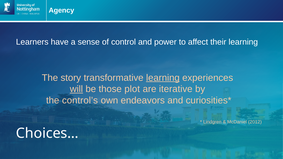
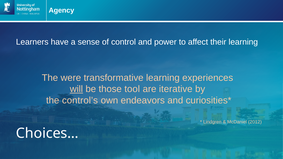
story: story -> were (71, 78)
learning underline: present -> none (163, 78)
plot: plot -> tool (132, 89)
